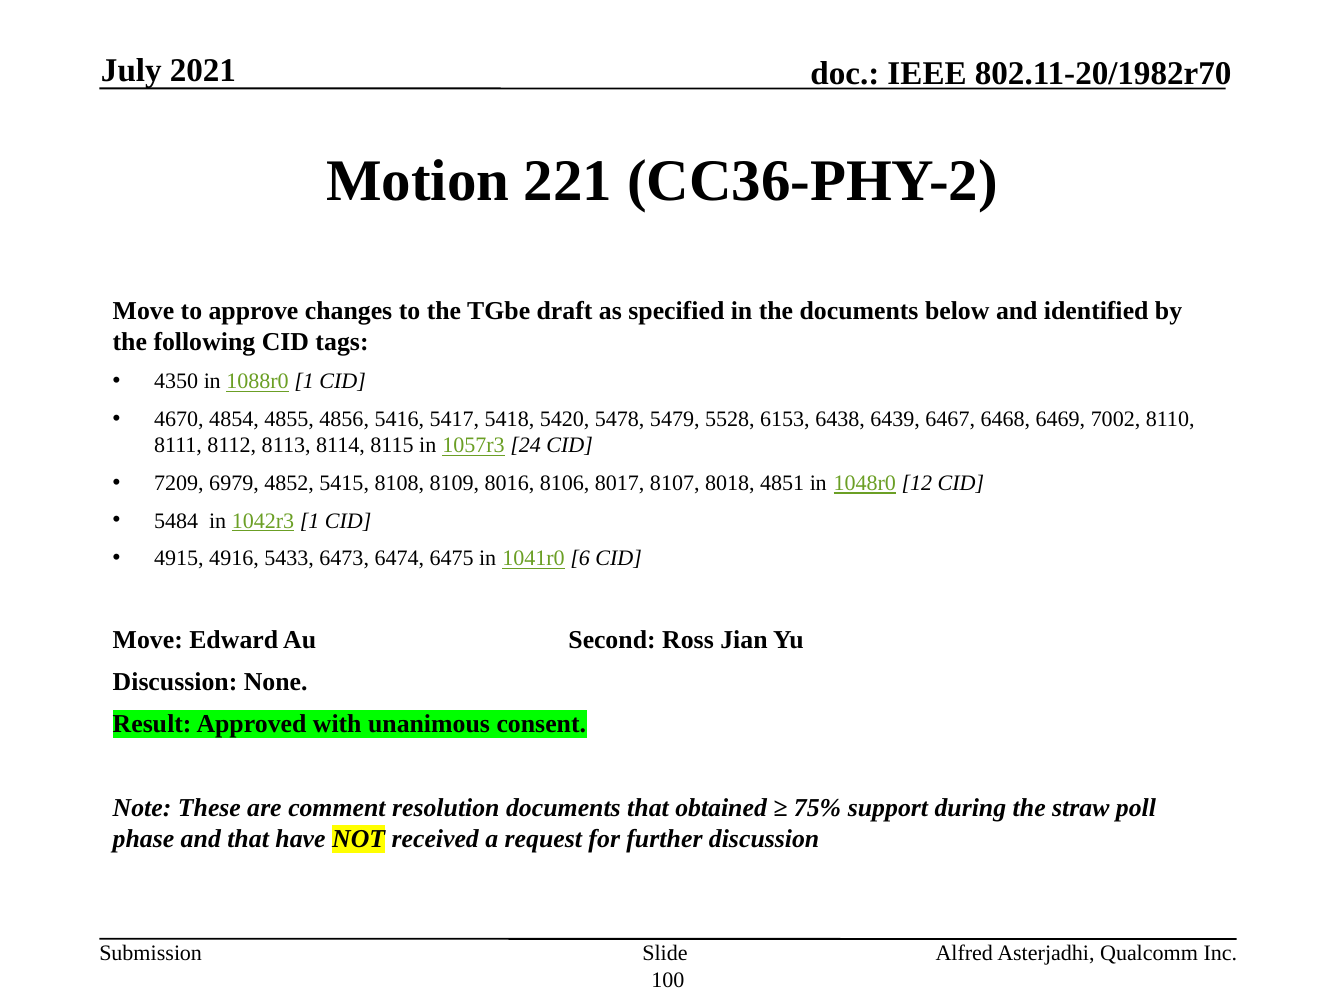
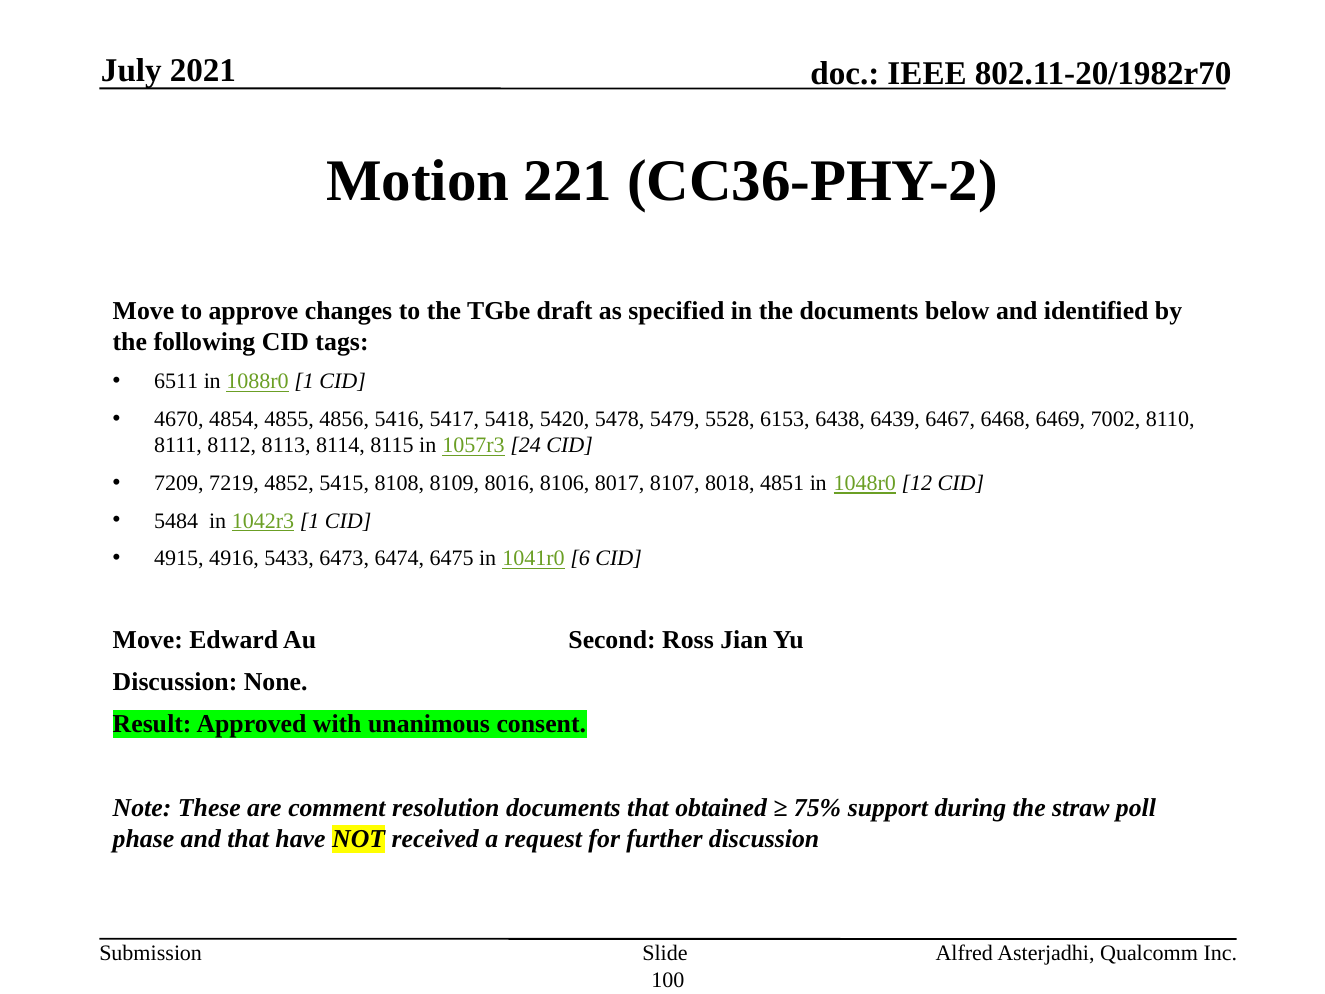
4350: 4350 -> 6511 (176, 381)
6979: 6979 -> 7219 (234, 483)
